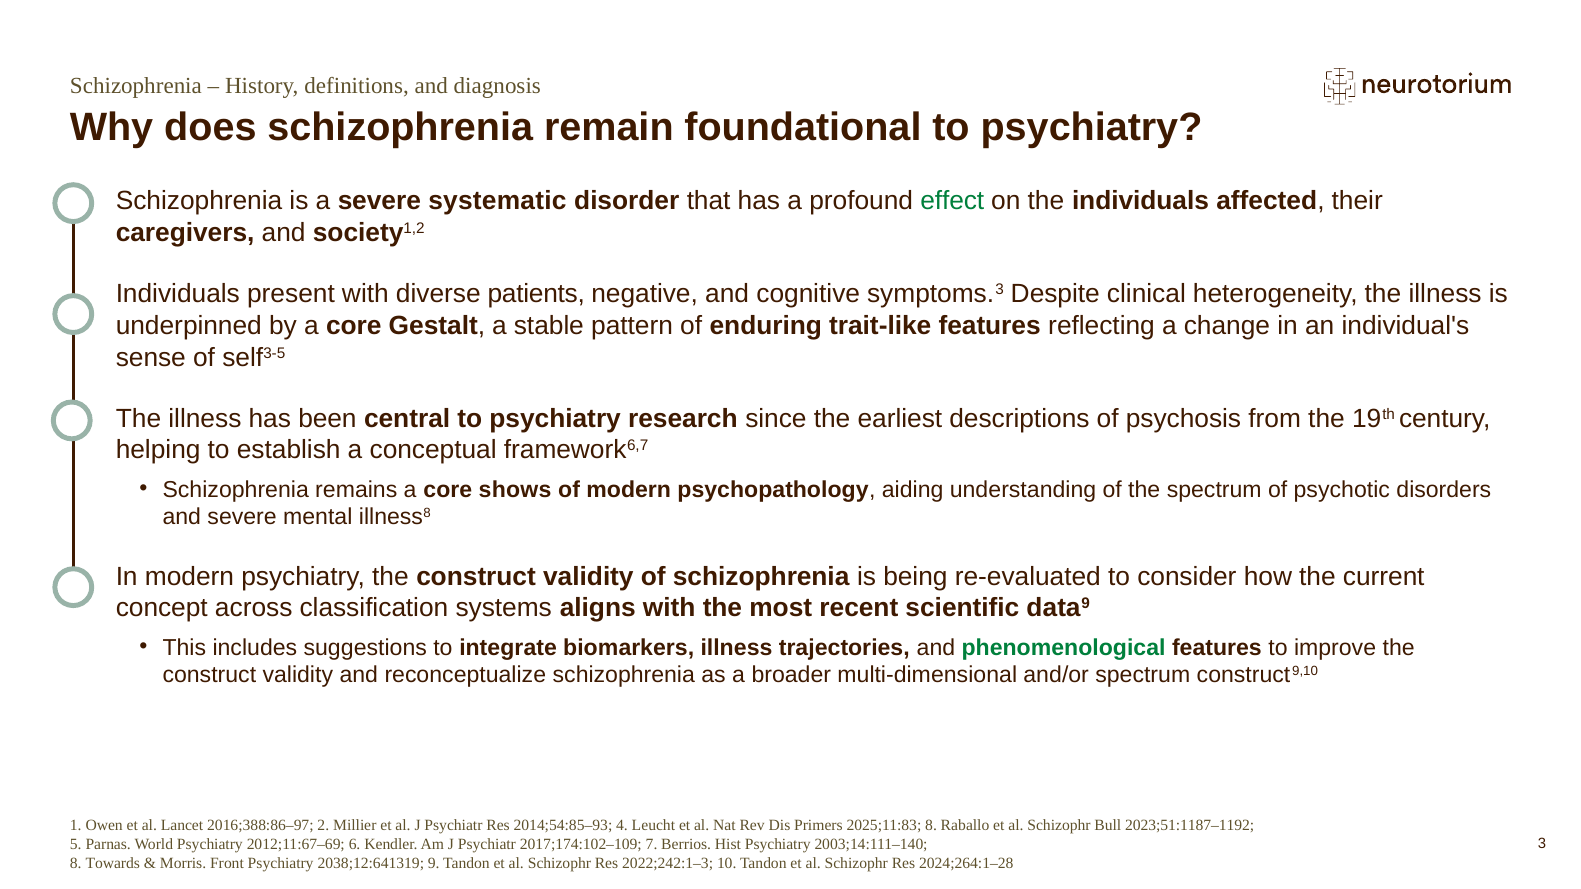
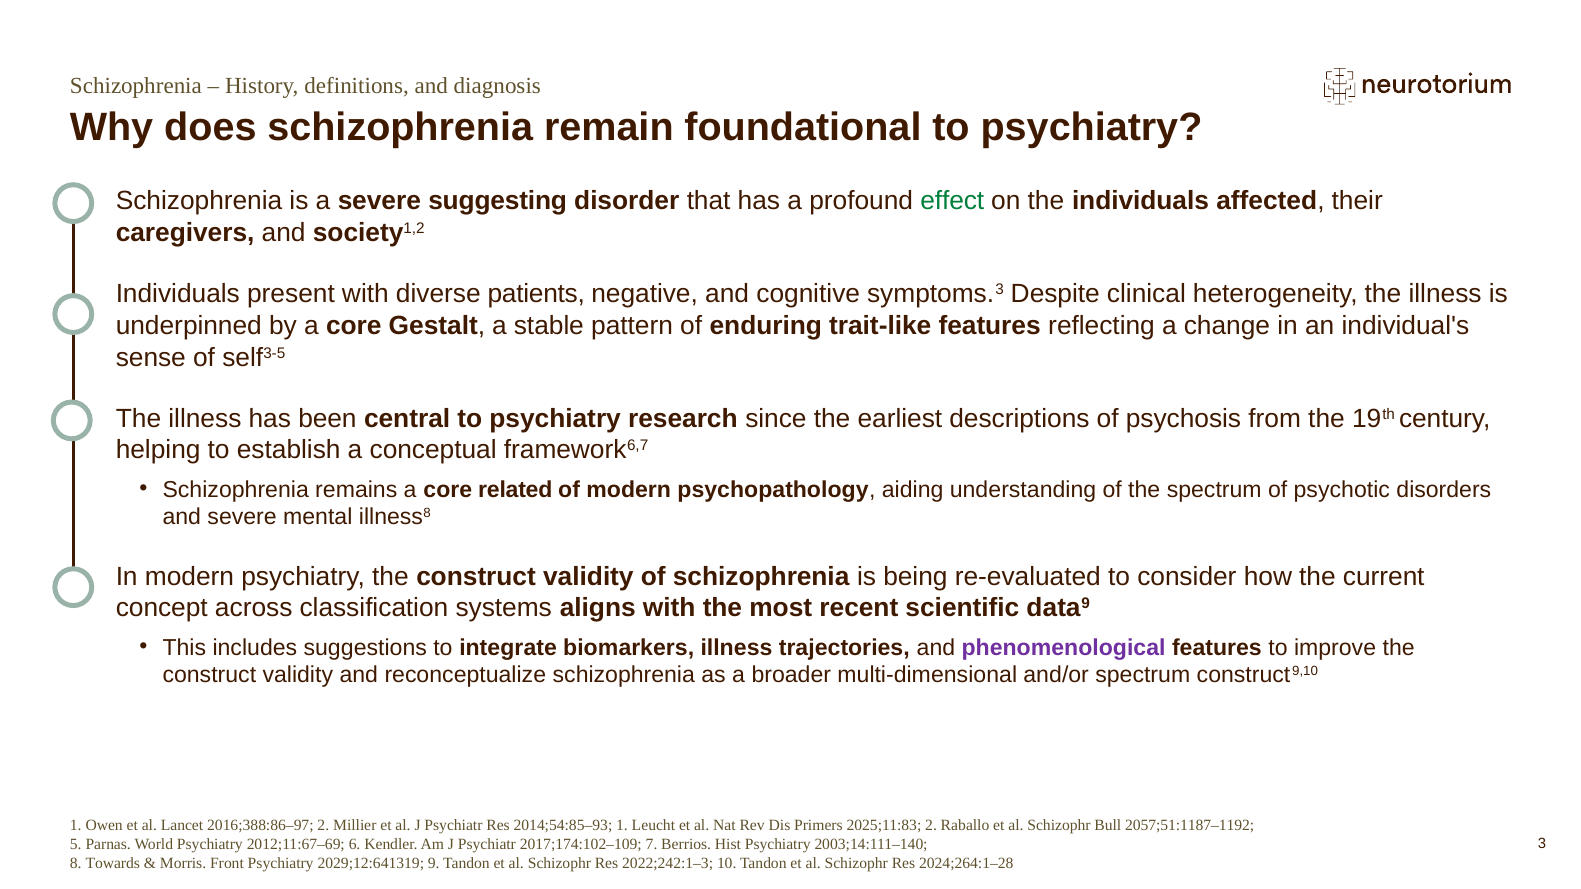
systematic: systematic -> suggesting (498, 201)
shows: shows -> related (515, 490)
phenomenological colour: green -> purple (1064, 648)
2014;54:85–93 4: 4 -> 1 (622, 826)
2025;11:83 8: 8 -> 2 (931, 826)
2023;51:1187–1192: 2023;51:1187–1192 -> 2057;51:1187–1192 (1190, 826)
2038;12:641319: 2038;12:641319 -> 2029;12:641319 (371, 863)
